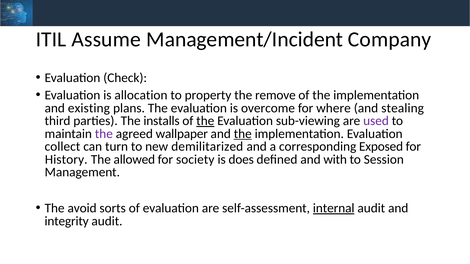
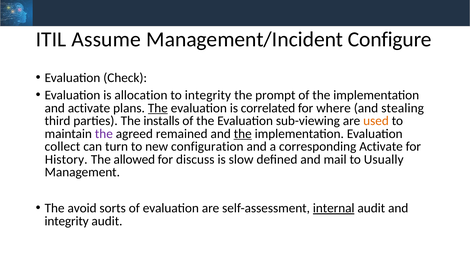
Company: Company -> Configure (390, 39)
to property: property -> integrity (208, 95)
remove: remove -> prompt (275, 95)
and existing: existing -> activate (89, 108)
The underline: none -> present (158, 108)
overcome: overcome -> correlated (268, 108)
the underline: present -> none (205, 121)
used colour: purple -> orange (376, 121)
wallpaper: wallpaper -> remained (182, 134)
demilitarized: demilitarized -> configuration (207, 147)
corresponding Exposed: Exposed -> Activate (381, 147)
society: society -> discuss (195, 160)
does: does -> slow (241, 160)
with: with -> mail (335, 160)
Session: Session -> Usually (384, 160)
